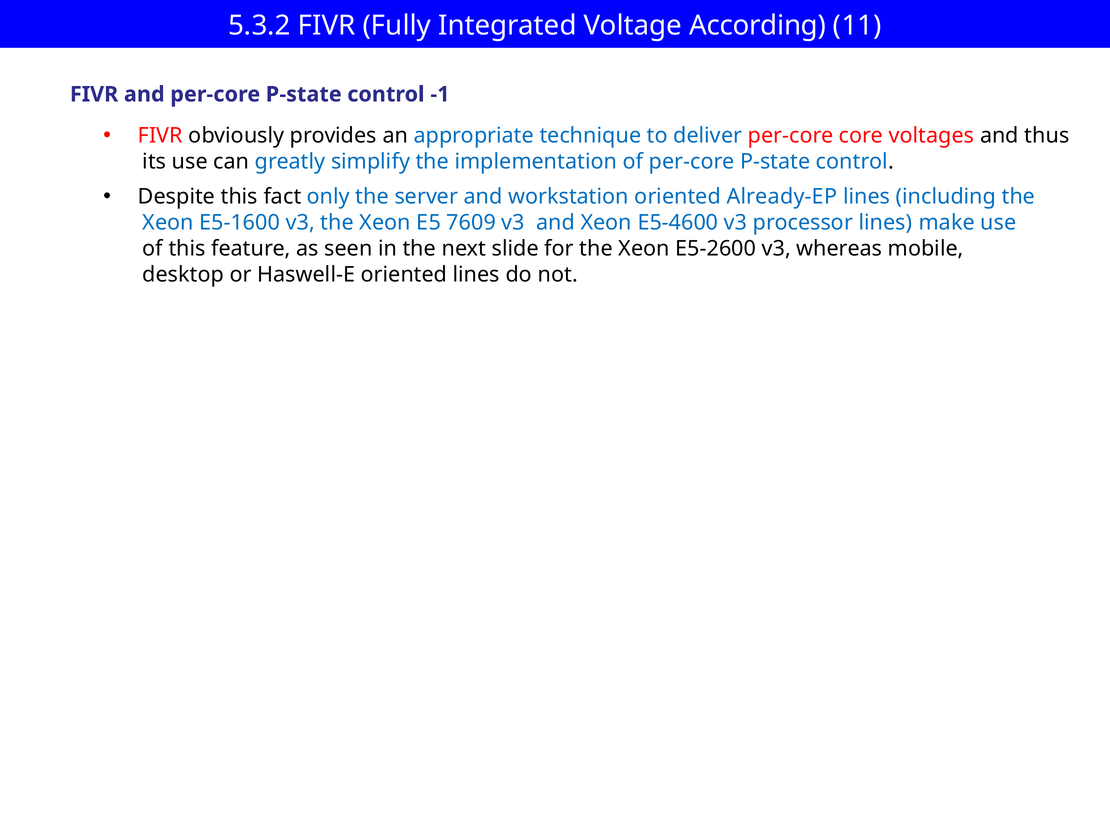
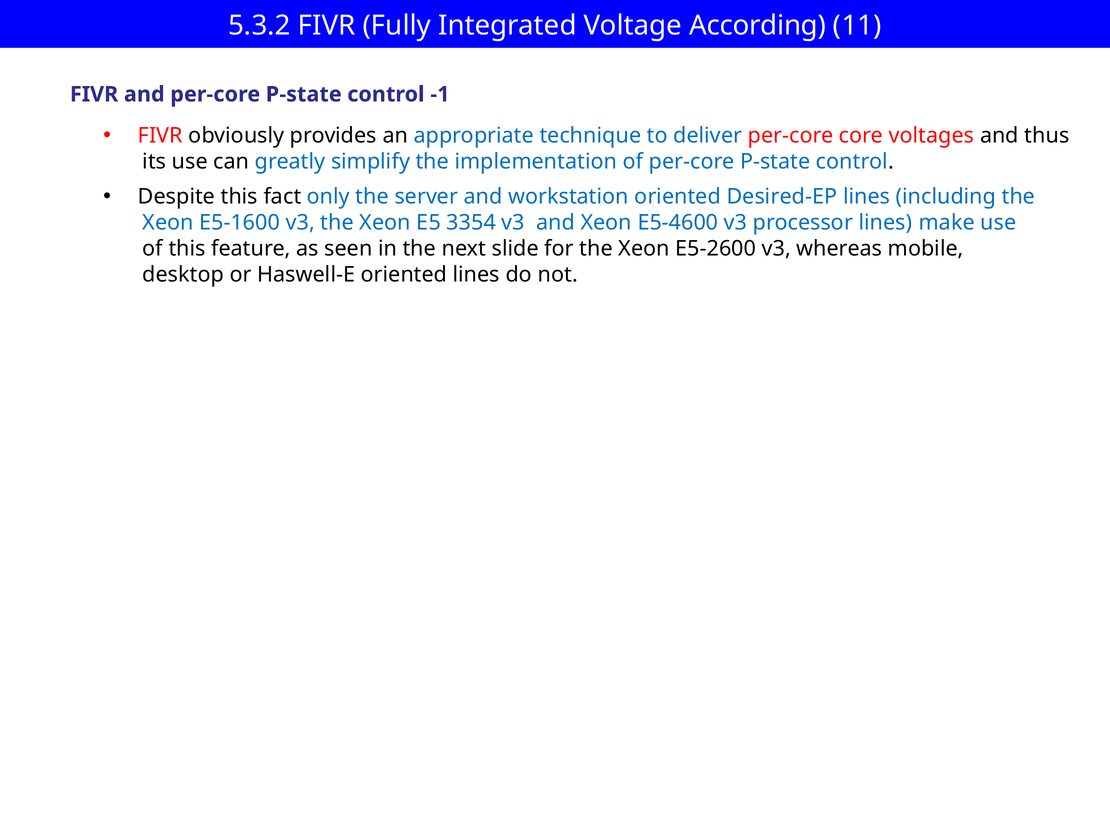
Already-EP: Already-EP -> Desired-EP (782, 197)
7609: 7609 -> 3354 (471, 223)
